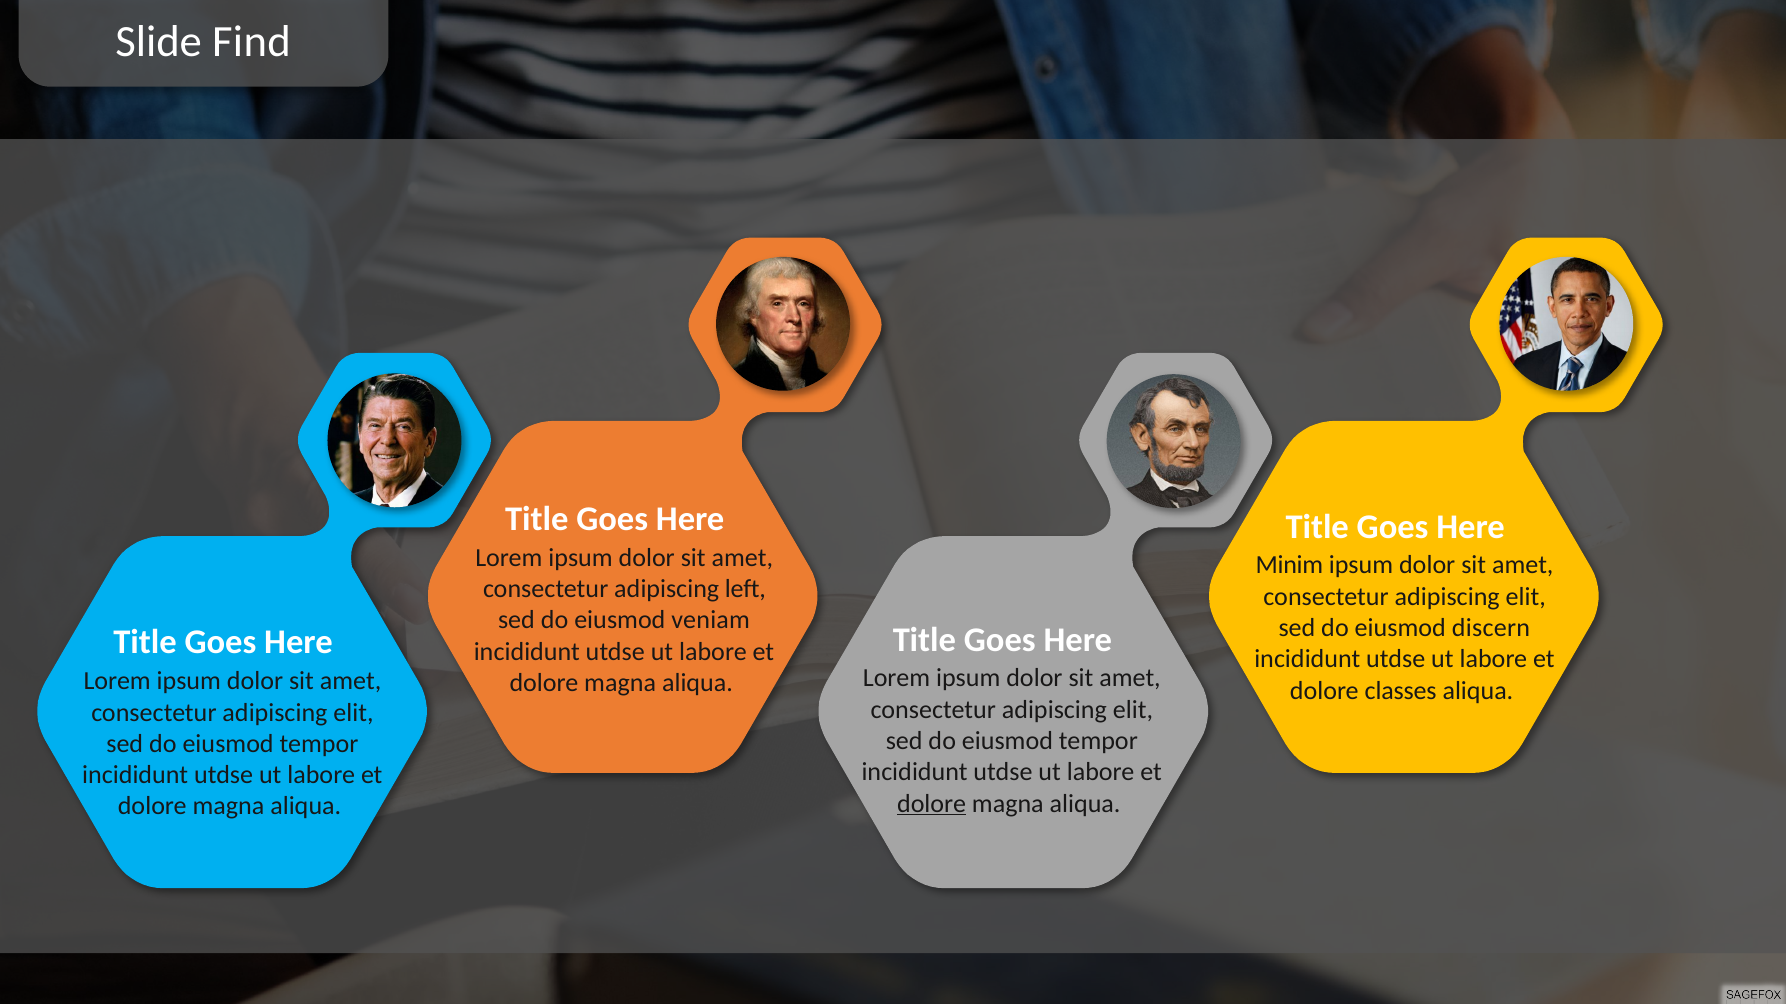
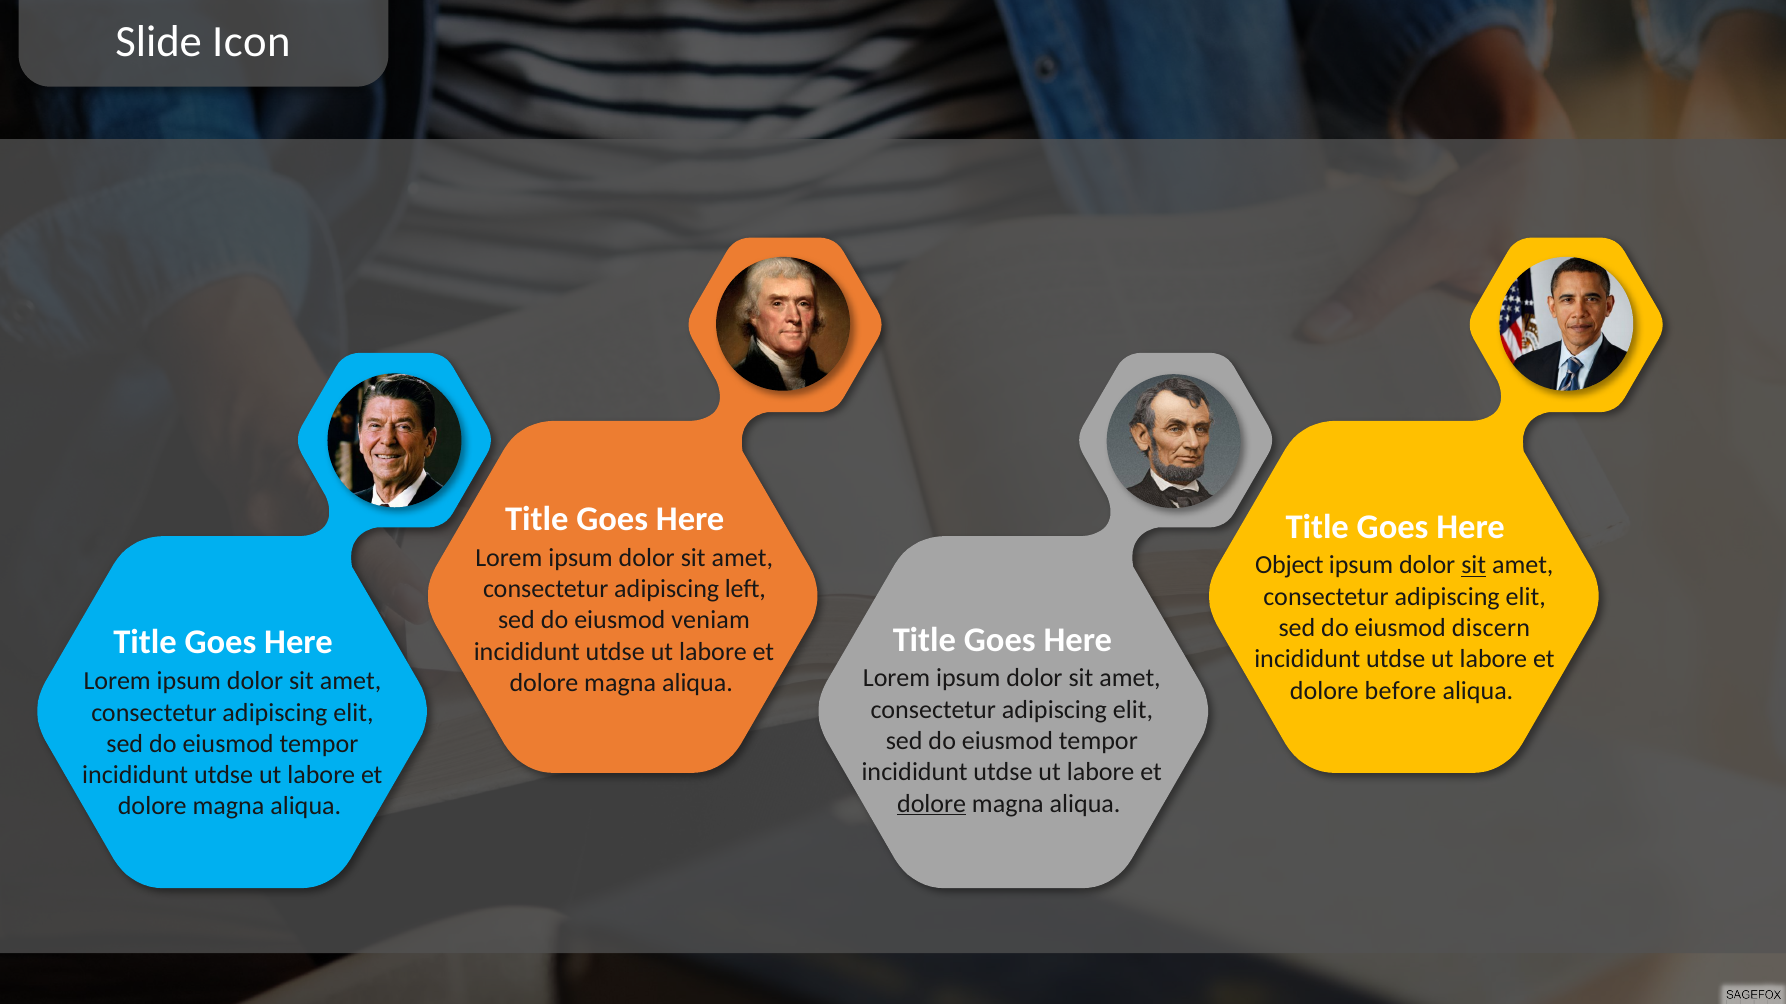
Find: Find -> Icon (251, 42)
Minim: Minim -> Object (1289, 566)
sit underline: none -> present (1474, 566)
classes: classes -> before (1400, 691)
